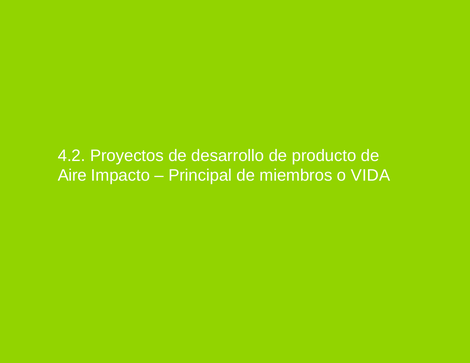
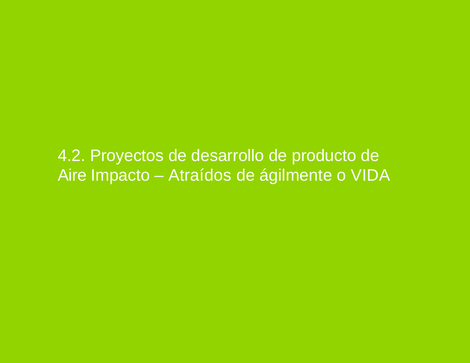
Principal: Principal -> Atraídos (200, 176)
miembros: miembros -> ágilmente (296, 176)
